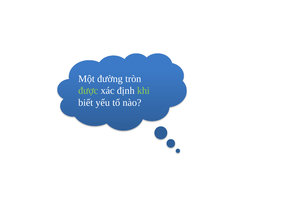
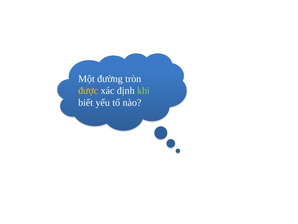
được colour: light green -> yellow (88, 90)
